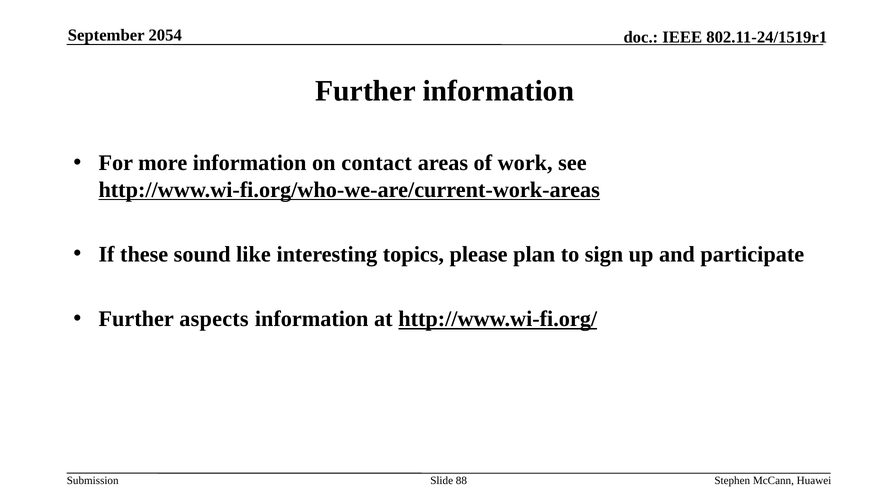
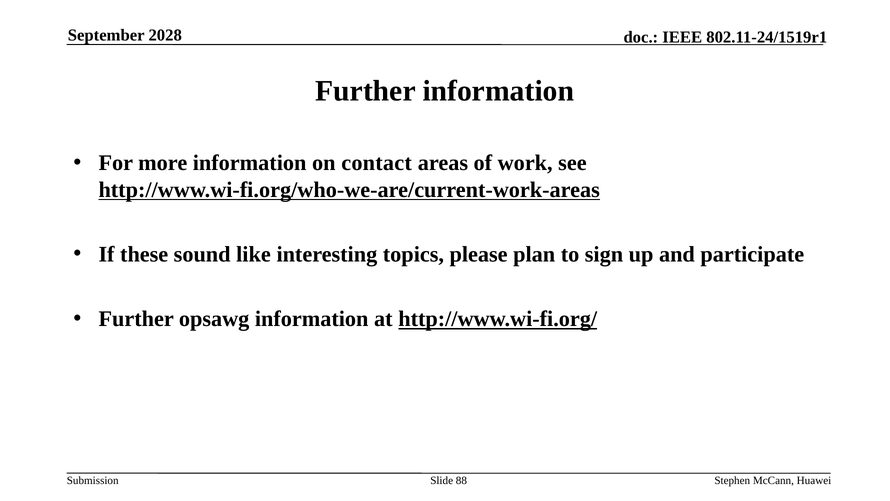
2054: 2054 -> 2028 (165, 35)
aspects: aspects -> opsawg (214, 319)
